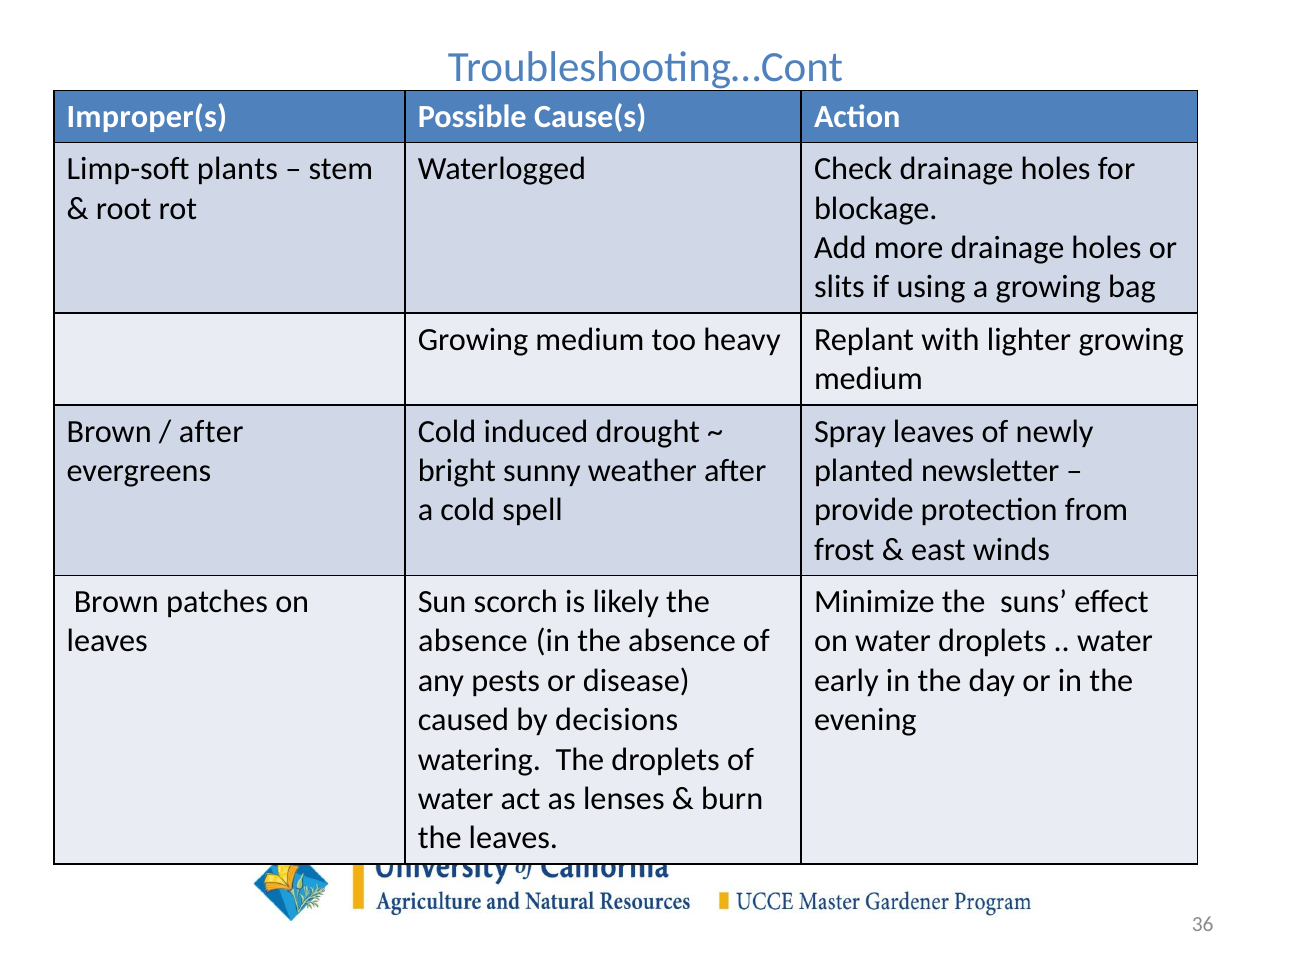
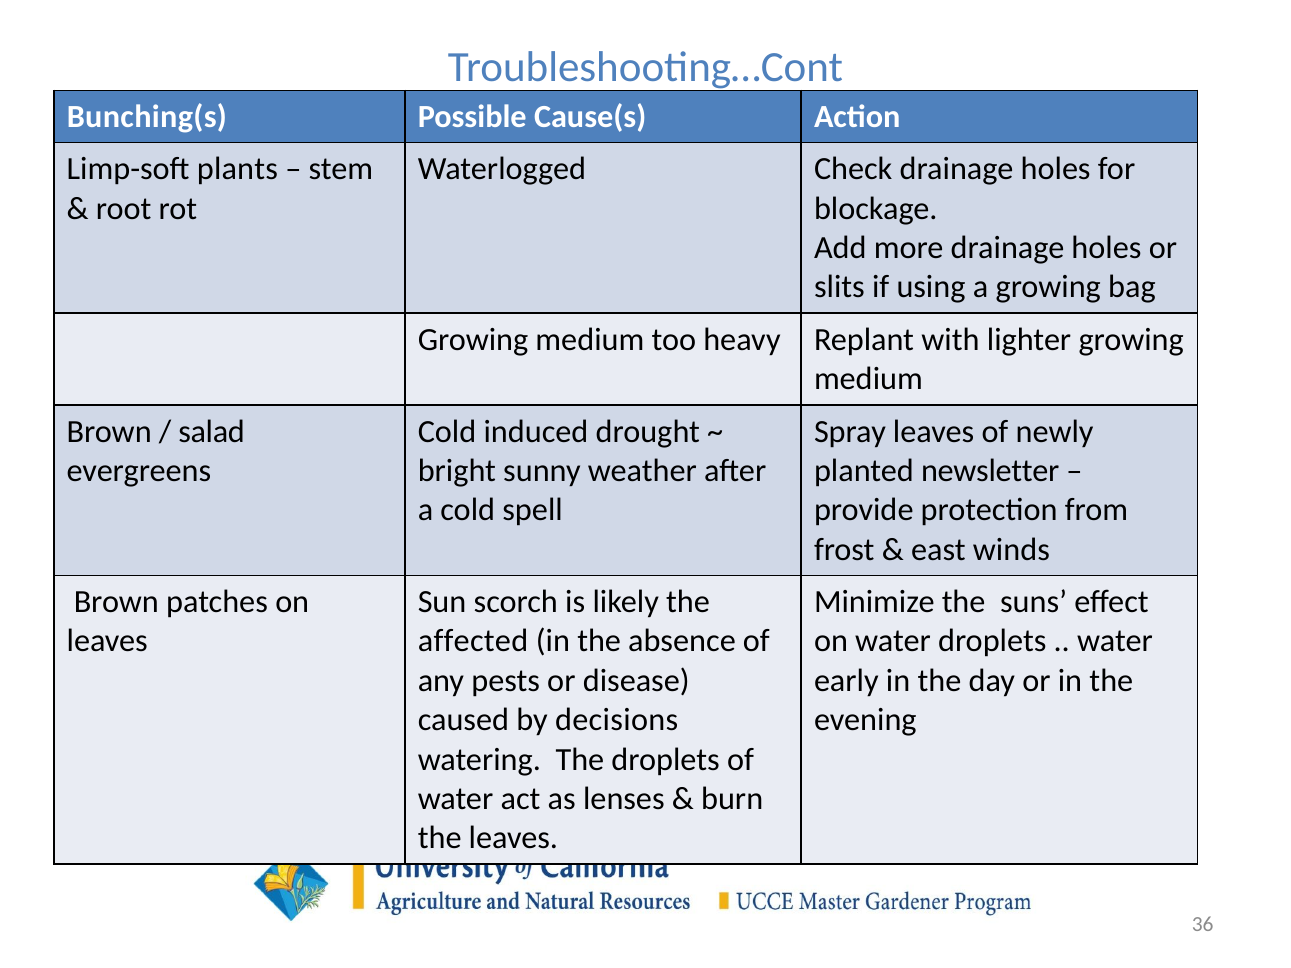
Improper(s: Improper(s -> Bunching(s (147, 117)
after: after -> salad (212, 431)
absence: absence -> affected (473, 641)
